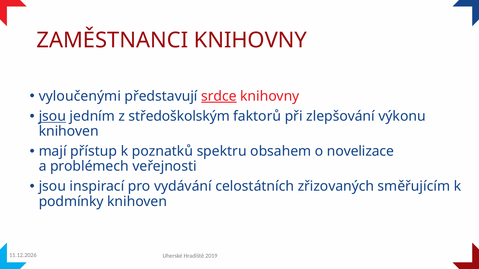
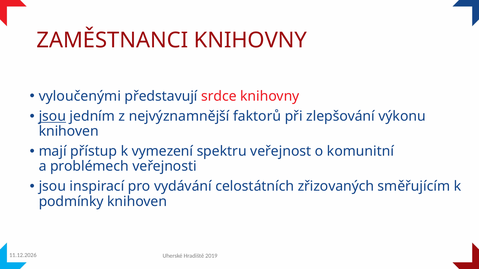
srdce underline: present -> none (219, 96)
středoškolským: středoškolským -> nejvýznamnější (179, 116)
poznatků: poznatků -> vymezení (162, 152)
obsahem: obsahem -> veřejnost (281, 152)
novelizace: novelizace -> komunitní (360, 152)
